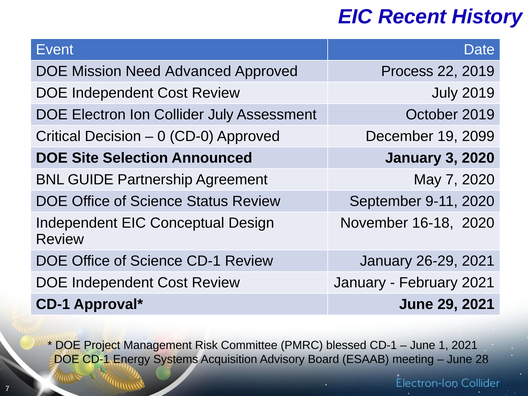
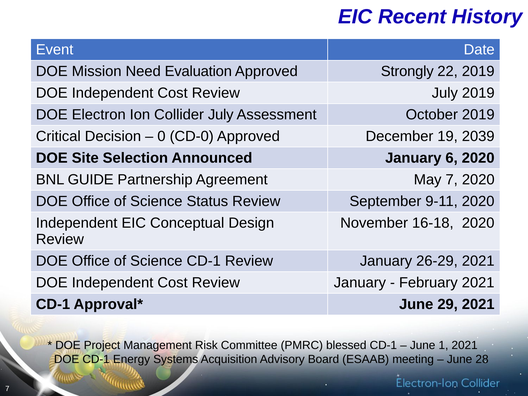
Advanced: Advanced -> Evaluation (198, 71)
Process: Process -> Strongly (407, 71)
2099: 2099 -> 2039 (478, 136)
3: 3 -> 6 (452, 158)
